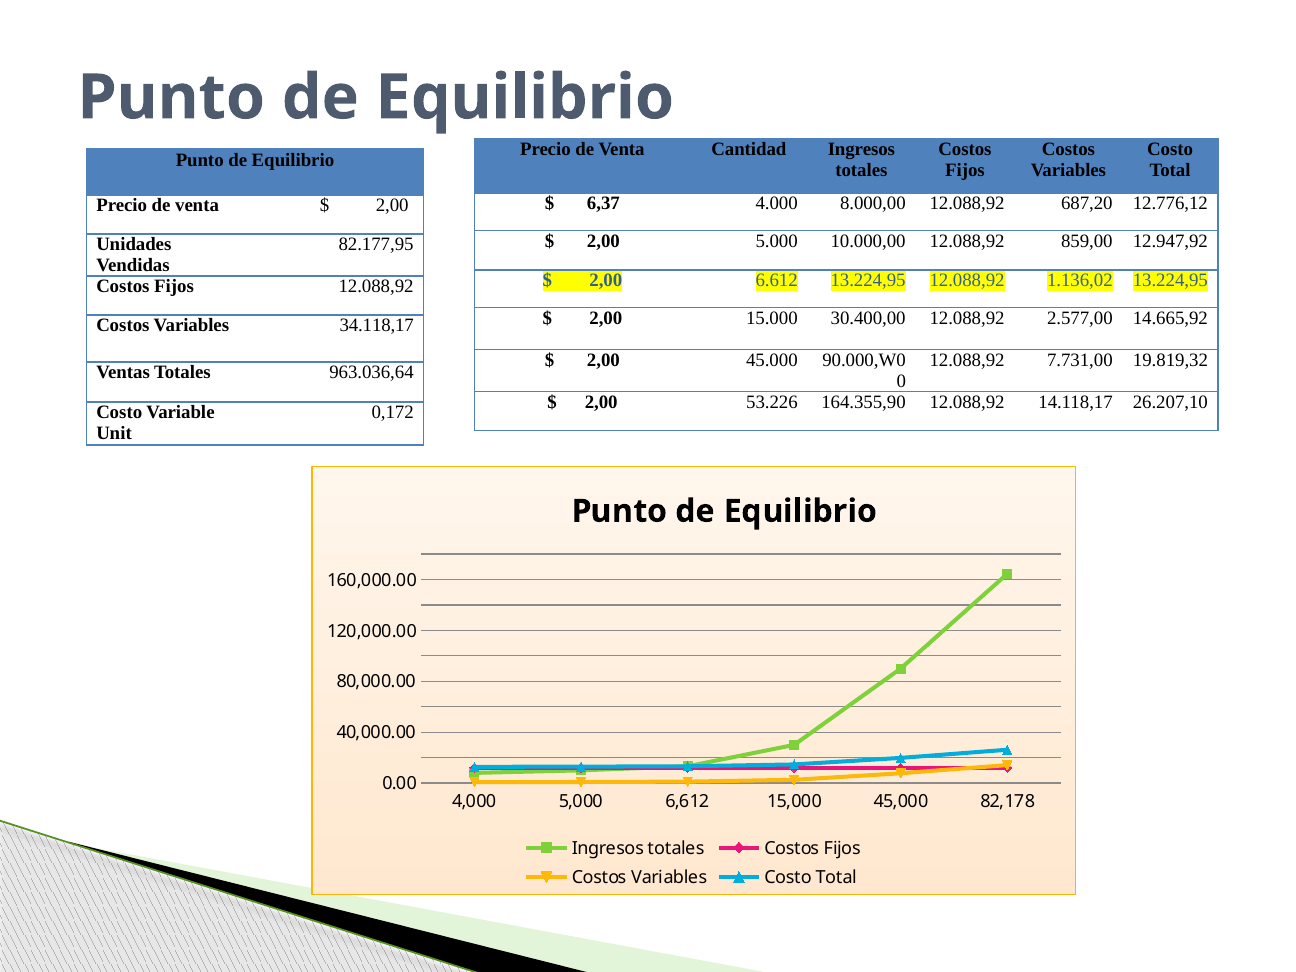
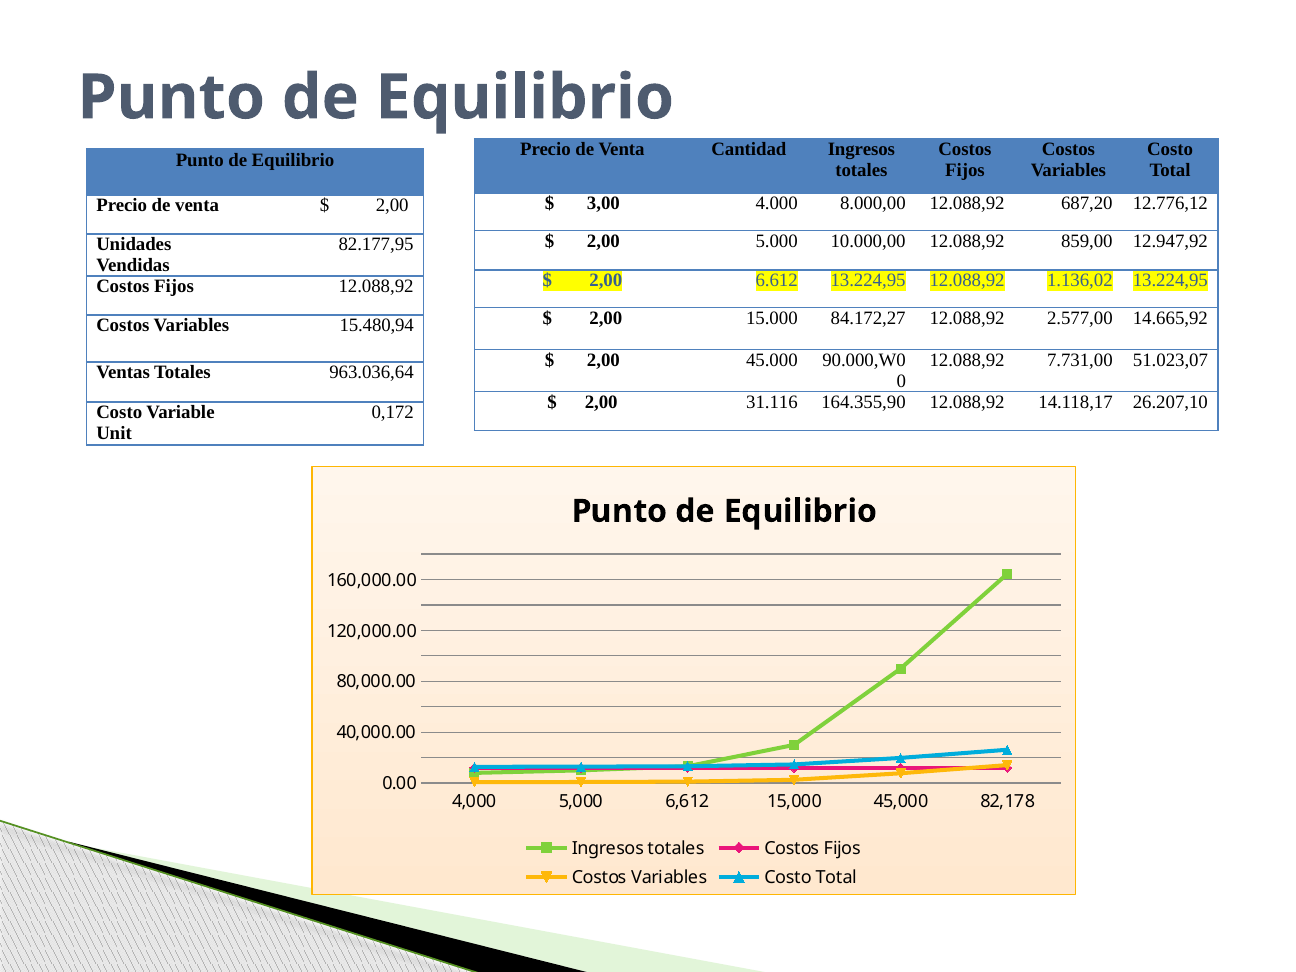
6,37: 6,37 -> 3,00 (603, 204)
30.400,00: 30.400,00 -> 84.172,27 (868, 318)
34.118,17: 34.118,17 -> 15.480,94 (377, 326)
19.819,32: 19.819,32 -> 51.023,07 (1170, 360)
53.226: 53.226 -> 31.116 (772, 402)
